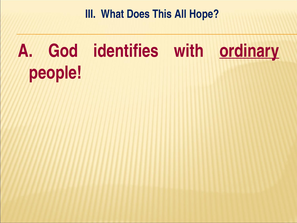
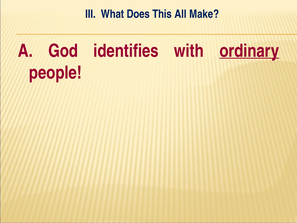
Hope: Hope -> Make (204, 14)
